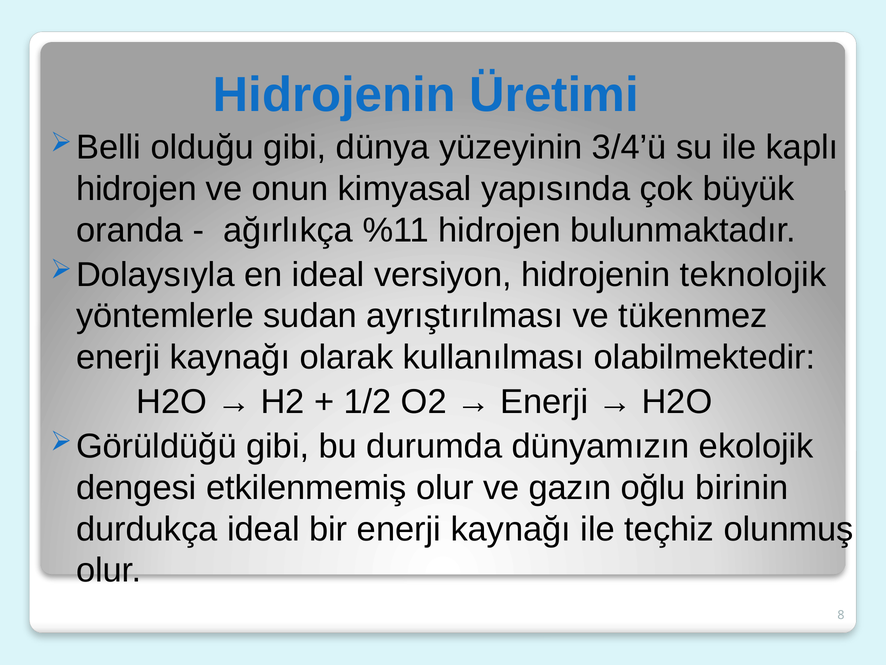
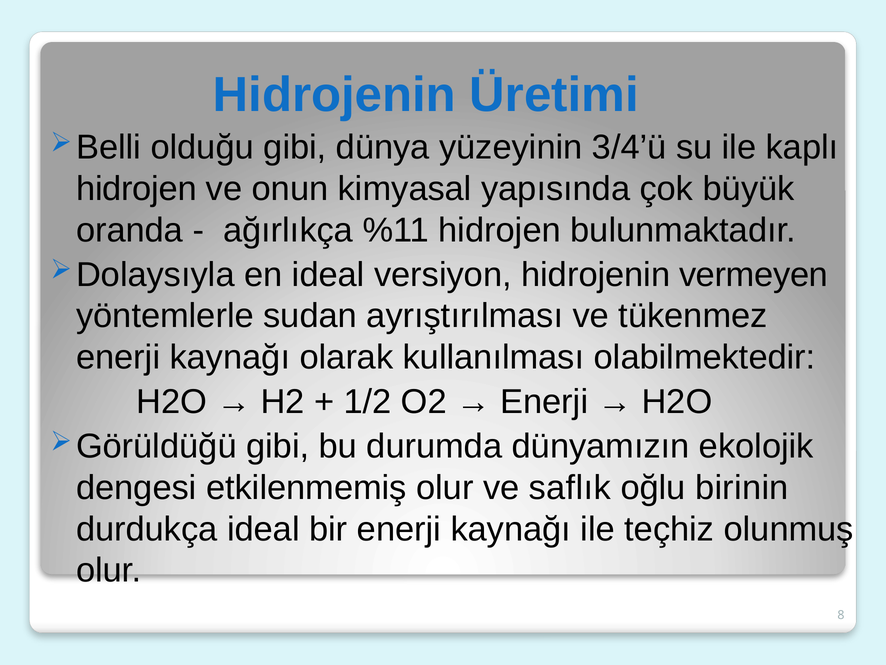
teknolojik: teknolojik -> vermeyen (754, 274)
gazın: gazın -> saflık (570, 487)
